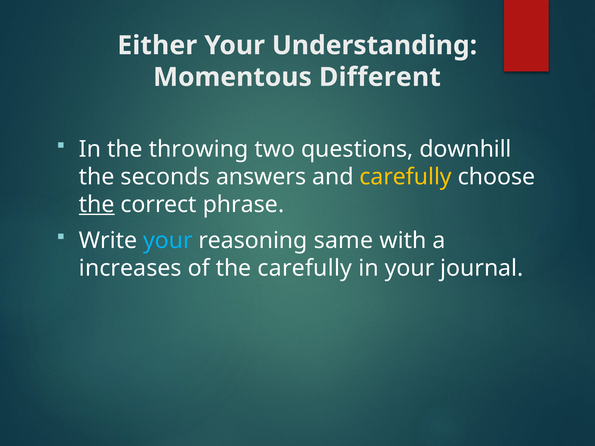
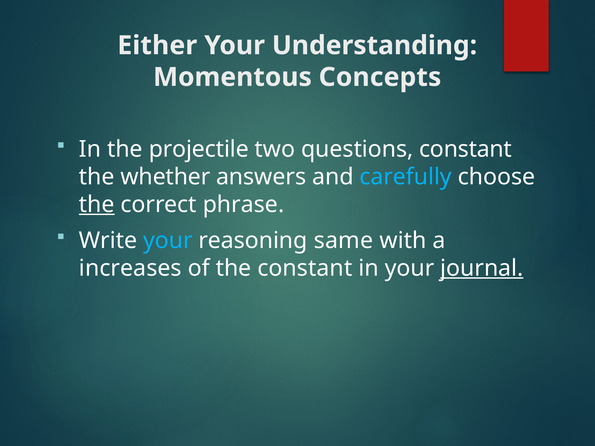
Different: Different -> Concepts (380, 77)
throwing: throwing -> projectile (199, 149)
questions downhill: downhill -> constant (466, 149)
seconds: seconds -> whether (165, 177)
carefully colour: yellow -> light blue (406, 177)
the carefully: carefully -> constant (305, 268)
journal underline: none -> present (482, 268)
